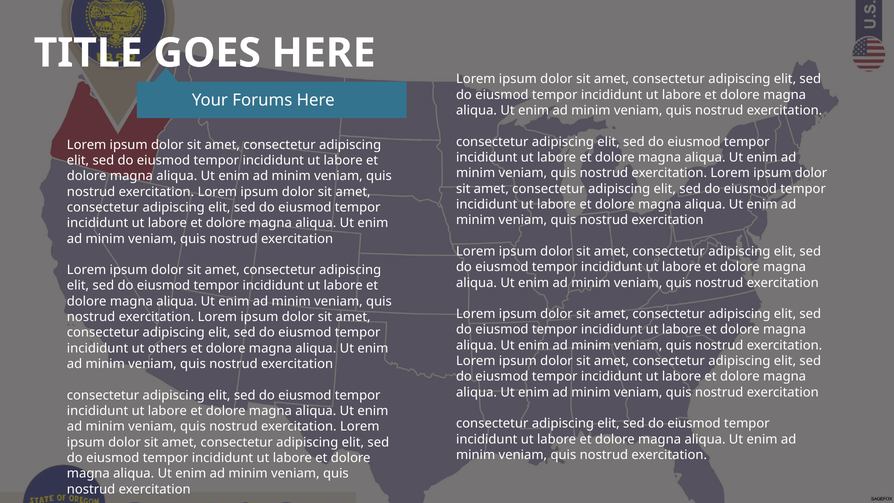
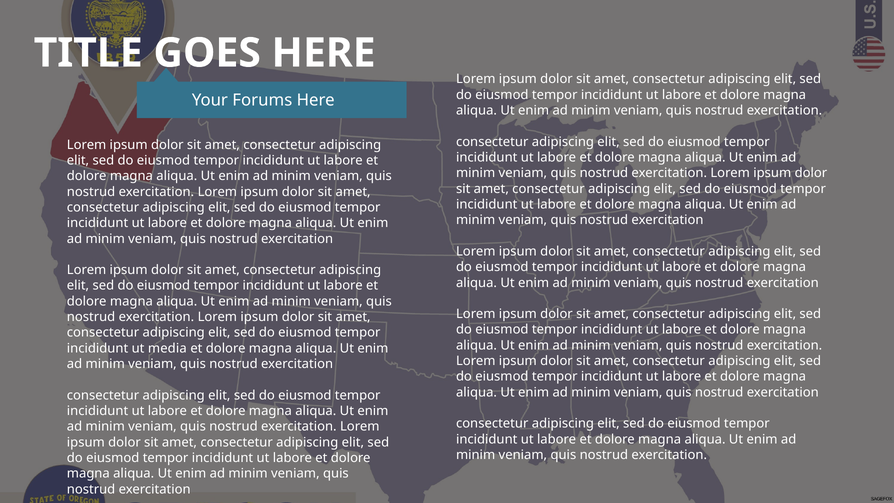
others: others -> media (167, 348)
